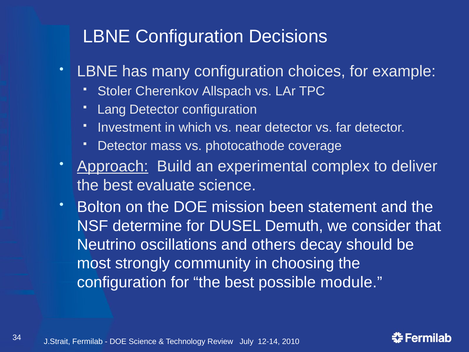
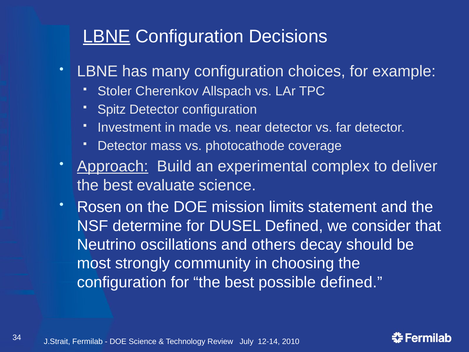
LBNE underline: none -> present (107, 36)
Lang: Lang -> Spitz (112, 109)
which: which -> made (195, 128)
Bolton: Bolton -> Rosen (99, 207)
been: been -> limits (286, 207)
DUSEL Demuth: Demuth -> Defined (294, 226)
possible module: module -> defined (351, 282)
